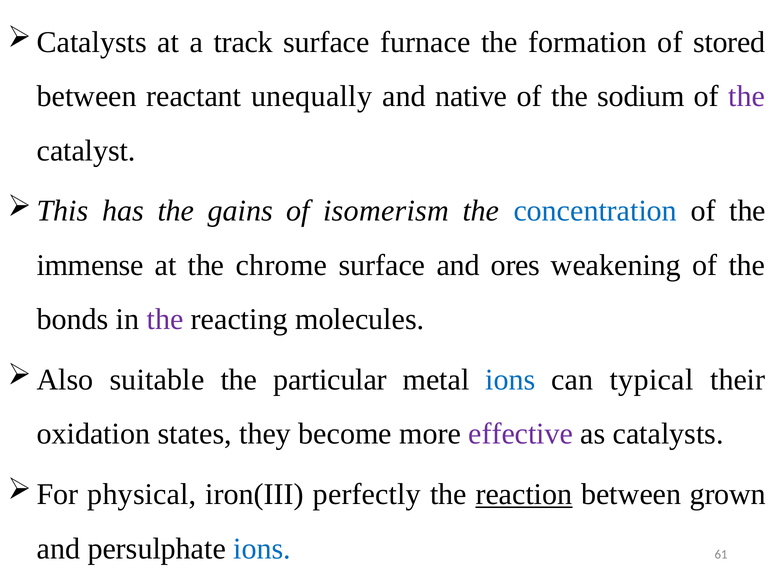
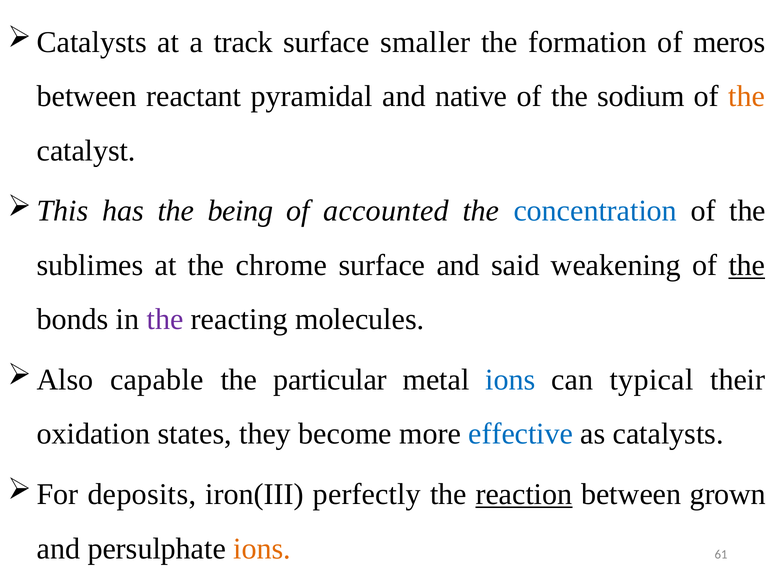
furnace: furnace -> smaller (425, 42)
stored: stored -> meros (729, 42)
unequally: unequally -> pyramidal (312, 96)
the colour: purple -> orange (747, 96)
gains: gains -> being (240, 211)
isomerism: isomerism -> accounted (386, 211)
immense: immense -> sublimes (90, 265)
ores: ores -> said (515, 265)
the underline: none -> present (747, 265)
suitable: suitable -> capable (157, 379)
effective colour: purple -> blue (521, 434)
physical: physical -> deposits (142, 494)
ions colour: blue -> orange (262, 548)
